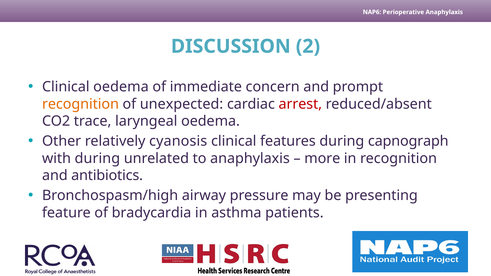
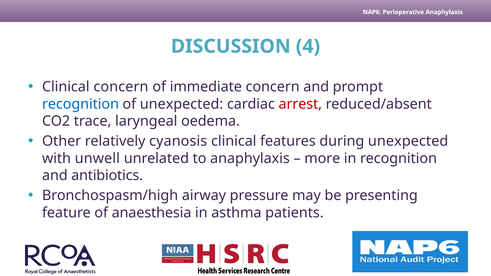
2: 2 -> 4 (308, 46)
Clinical oedema: oedema -> concern (121, 87)
recognition colour: orange -> blue (80, 104)
during capnograph: capnograph -> unexpected (408, 141)
with during: during -> unwell (97, 158)
bradycardia: bradycardia -> anaesthesia (152, 213)
